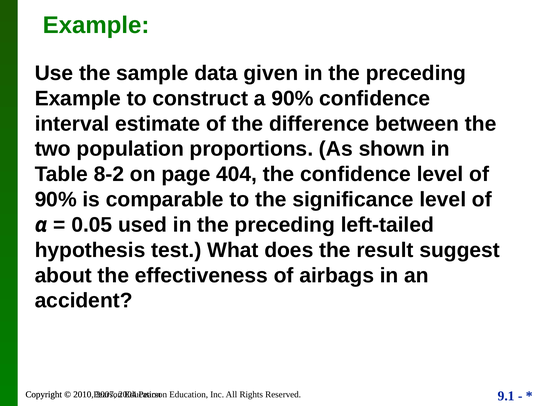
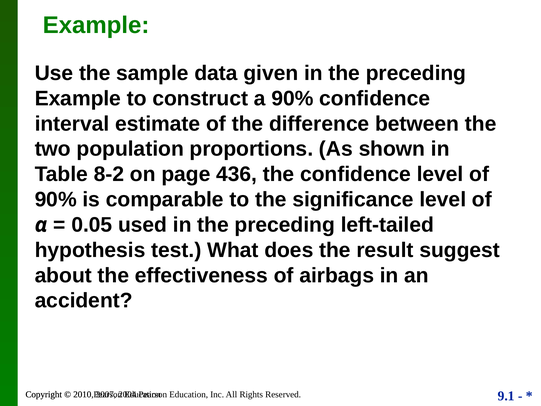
404: 404 -> 436 (237, 174)
